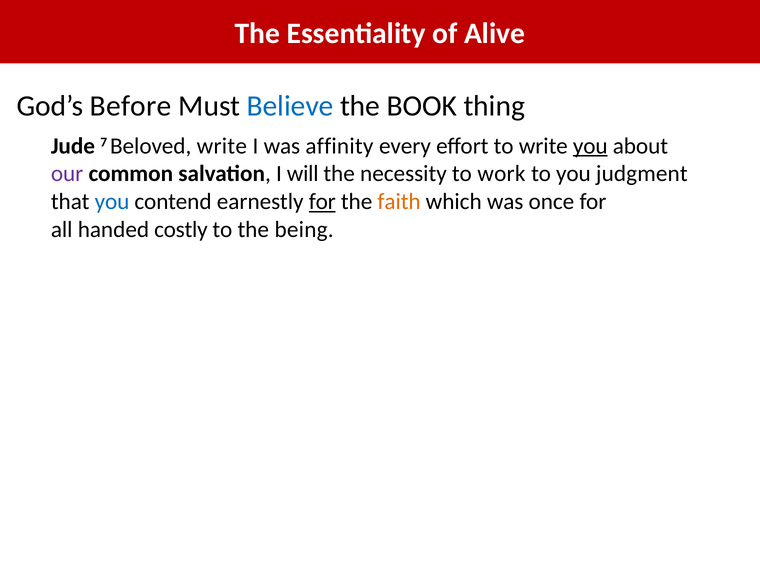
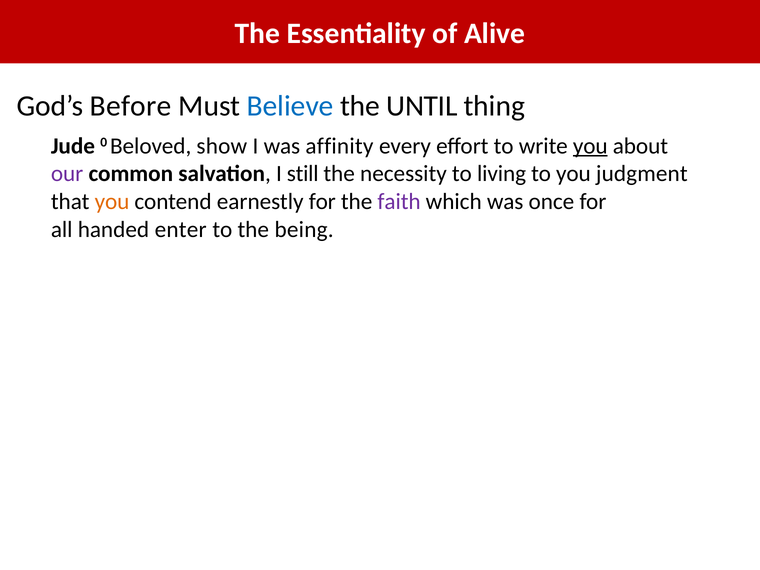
BOOK: BOOK -> UNTIL (422, 106)
7: 7 -> 0 (104, 142)
Beloved write: write -> show (222, 146)
will: will -> still (303, 174)
work: work -> living (502, 174)
you colour: blue -> orange (112, 202)
for underline: present -> none (322, 202)
faith colour: orange -> purple (399, 202)
costly: costly -> enter (181, 229)
